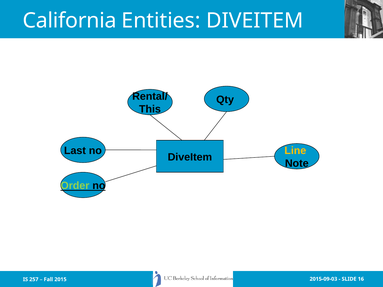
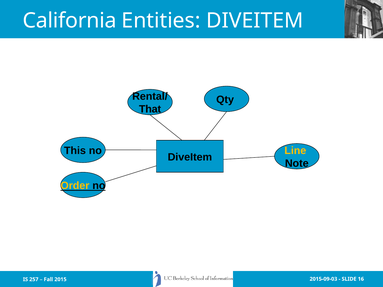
This: This -> That (150, 109)
Last: Last -> This (75, 151)
Order colour: light green -> yellow (75, 186)
